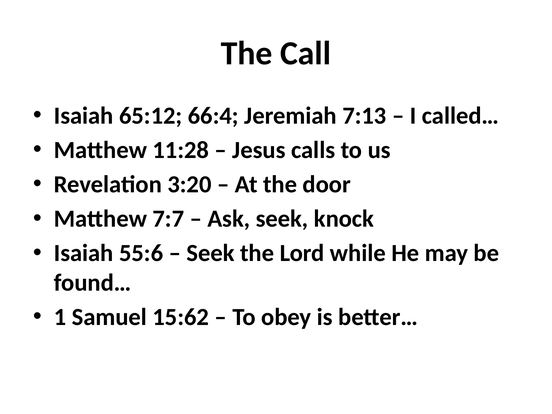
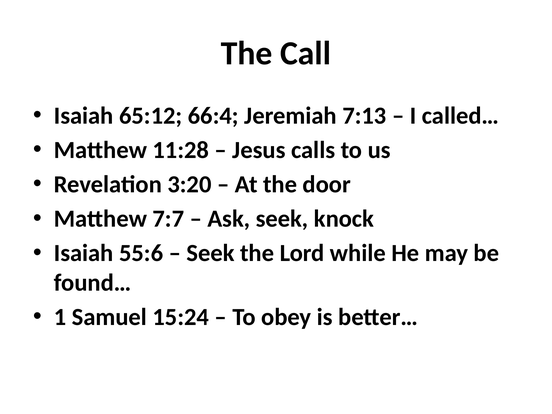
15:62: 15:62 -> 15:24 (181, 317)
